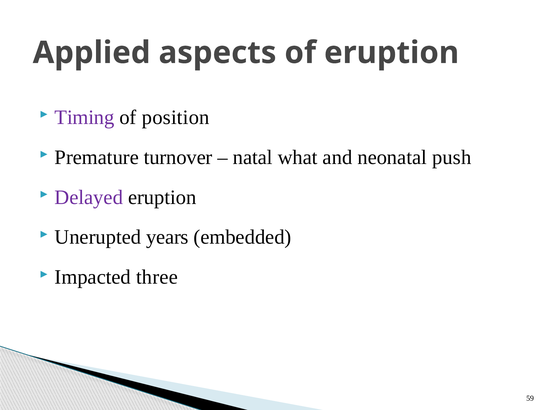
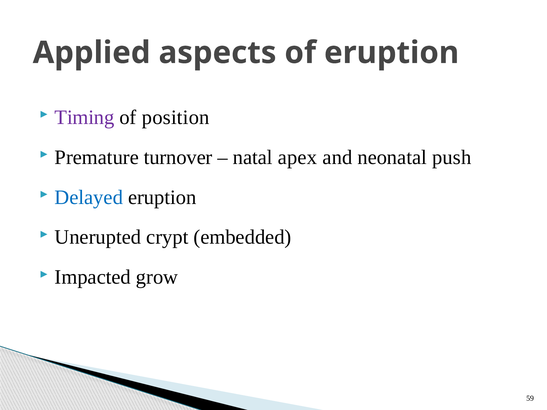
what: what -> apex (298, 157)
Delayed colour: purple -> blue (89, 197)
years: years -> crypt (167, 237)
three: three -> grow (157, 277)
